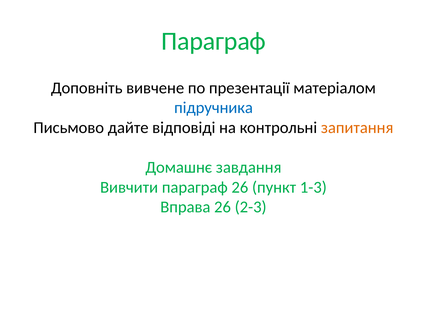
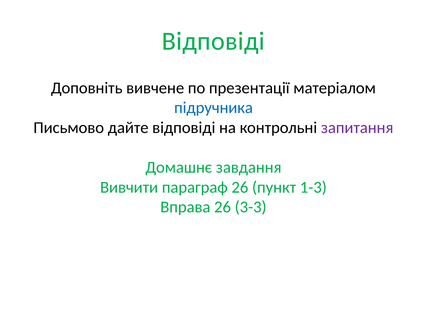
Параграф: Параграф -> Відповіді (213, 41)
запитання colour: orange -> purple (357, 128)
2-3: 2-3 -> 3-3 (251, 207)
